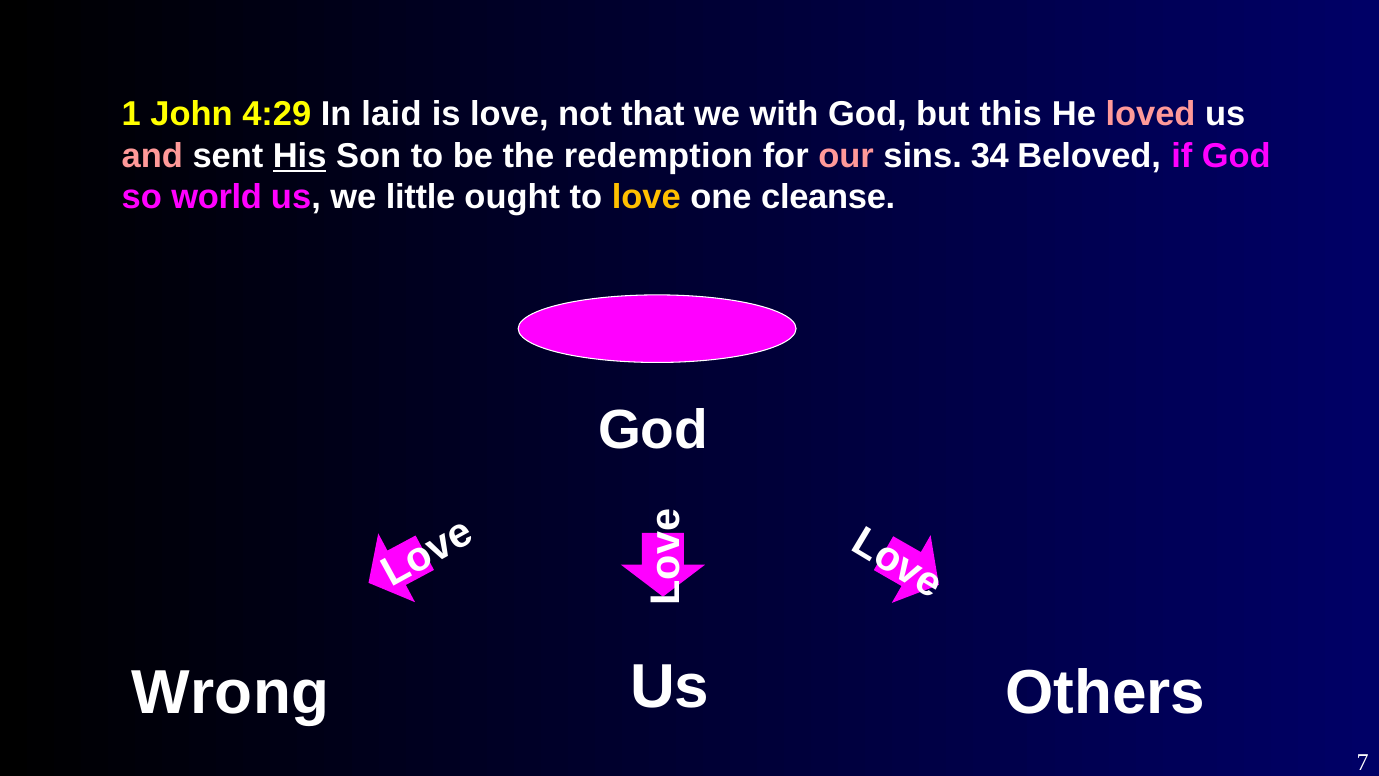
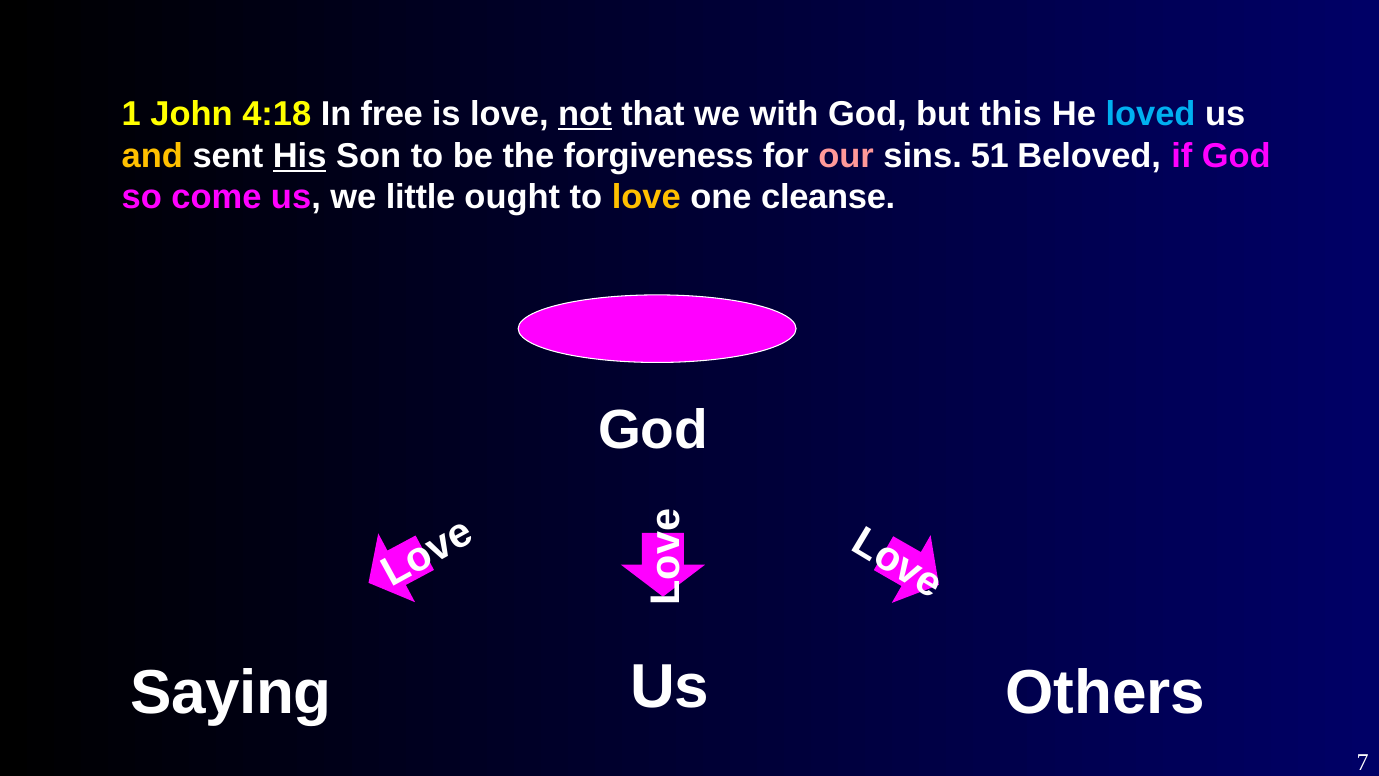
4:29: 4:29 -> 4:18 (277, 114)
laid: laid -> free (392, 114)
not underline: none -> present (585, 114)
loved colour: pink -> light blue (1151, 114)
and colour: pink -> yellow (152, 156)
redemption: redemption -> forgiveness (659, 156)
34: 34 -> 51 (990, 156)
world: world -> come (216, 197)
Wrong: Wrong -> Saying (231, 693)
